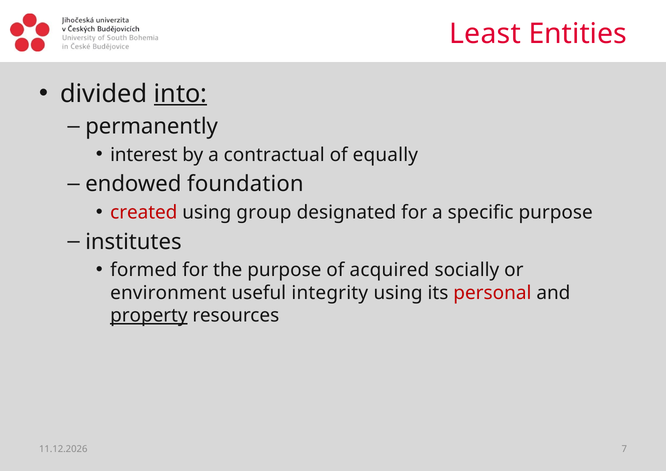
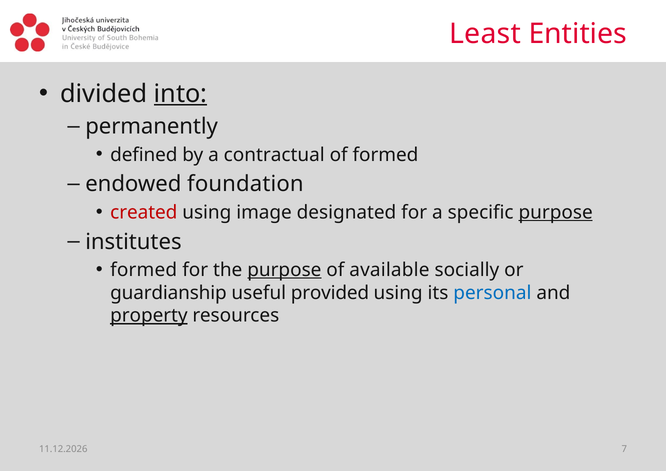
interest: interest -> defined (144, 155)
of equally: equally -> formed (385, 155)
group: group -> image (264, 212)
purpose underline: none -> present (556, 212)
purpose underline: none -> present (284, 270)
acquired: acquired -> available (389, 270)
environment: environment -> guardianship (168, 293)
integrity: integrity -> provided (330, 293)
personal colour: red -> blue (492, 293)
